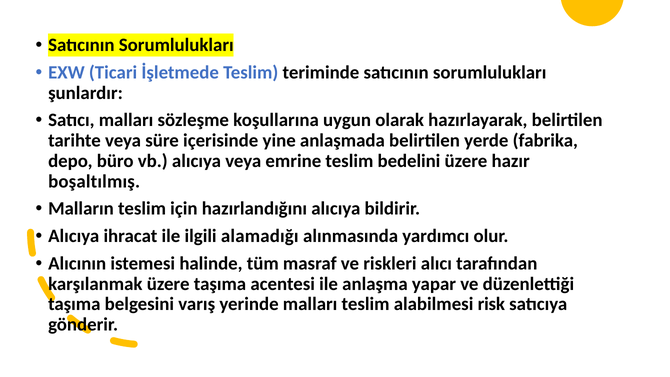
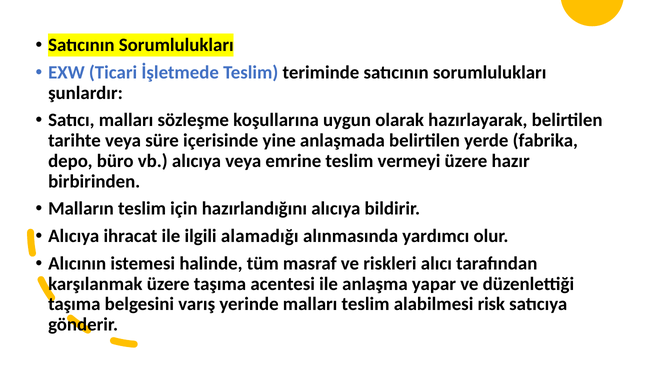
bedelini: bedelini -> vermeyi (409, 161)
boşaltılmış: boşaltılmış -> birbirinden (94, 181)
